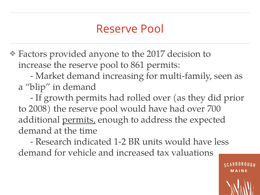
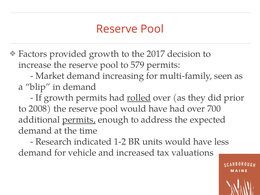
provided anyone: anyone -> growth (104, 54)
861: 861 -> 579 (138, 65)
rolled underline: none -> present (139, 98)
